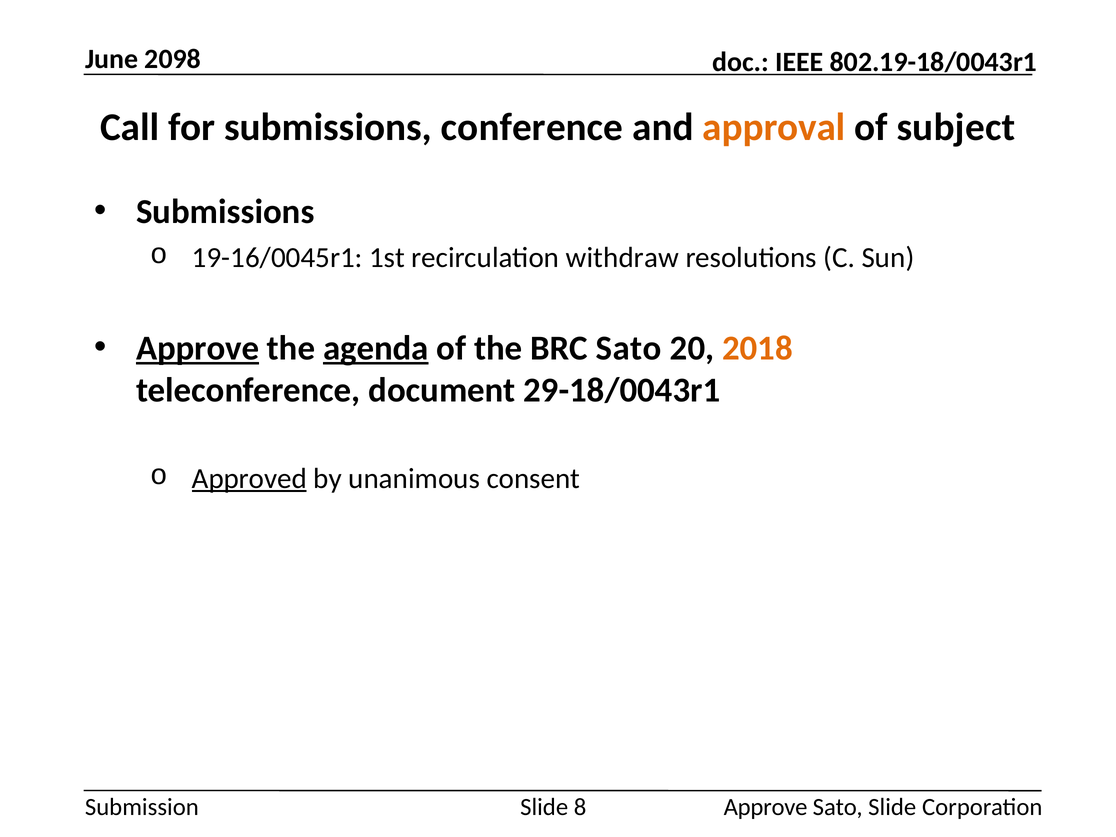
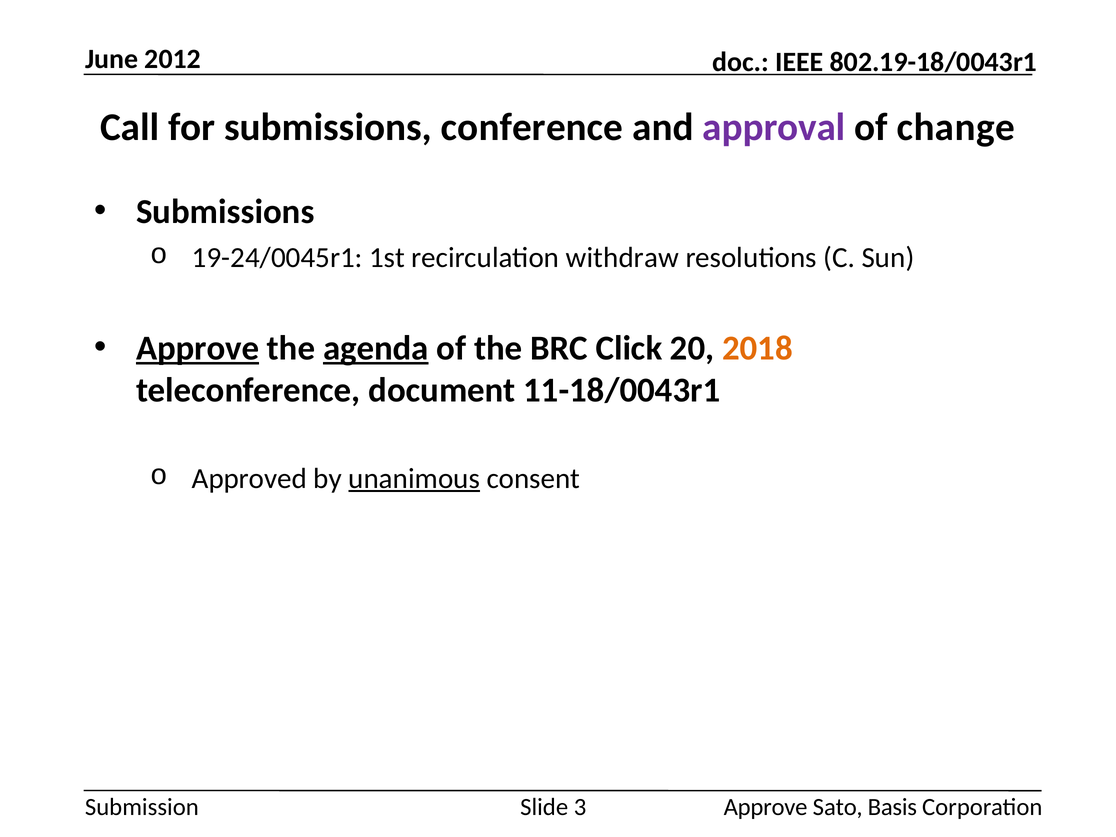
2098: 2098 -> 2012 (173, 59)
approval colour: orange -> purple (774, 127)
subject: subject -> change (956, 127)
19-16/0045r1: 19-16/0045r1 -> 19-24/0045r1 (277, 257)
BRC Sato: Sato -> Click (629, 348)
29-18/0043r1: 29-18/0043r1 -> 11-18/0043r1 (622, 390)
Approved underline: present -> none (249, 479)
unanimous underline: none -> present (414, 479)
8: 8 -> 3 (580, 807)
Sato Slide: Slide -> Basis (892, 807)
